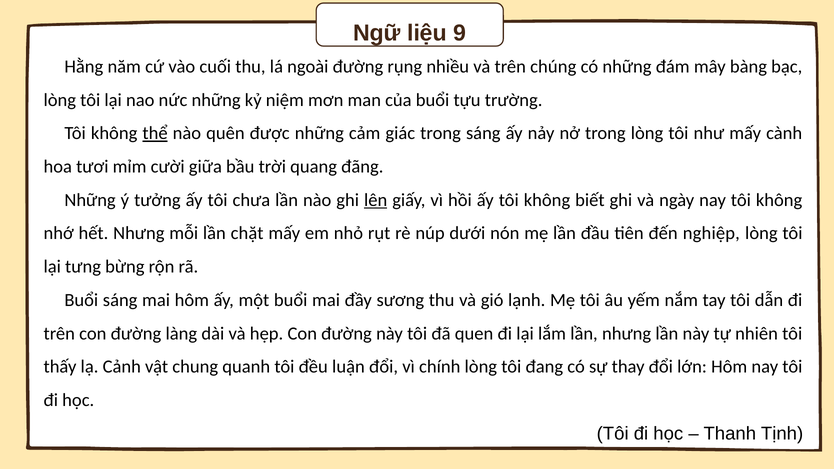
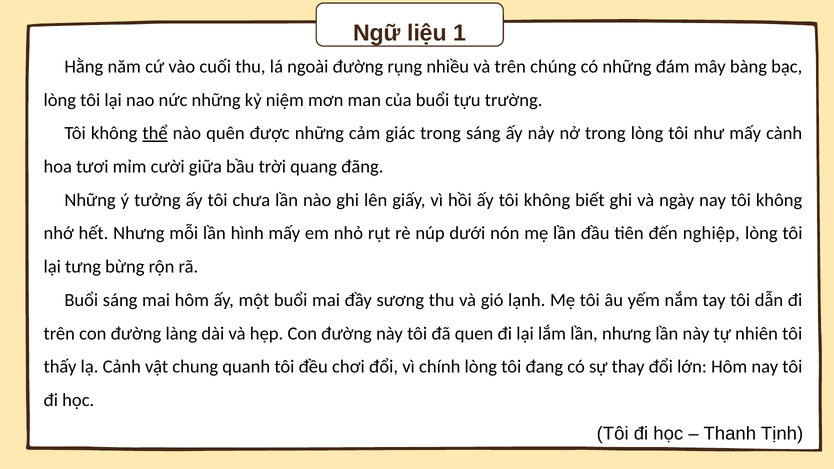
9: 9 -> 1 (460, 33)
lên underline: present -> none (376, 200)
chặt: chặt -> hình (247, 233)
luận: luận -> chơi (348, 367)
